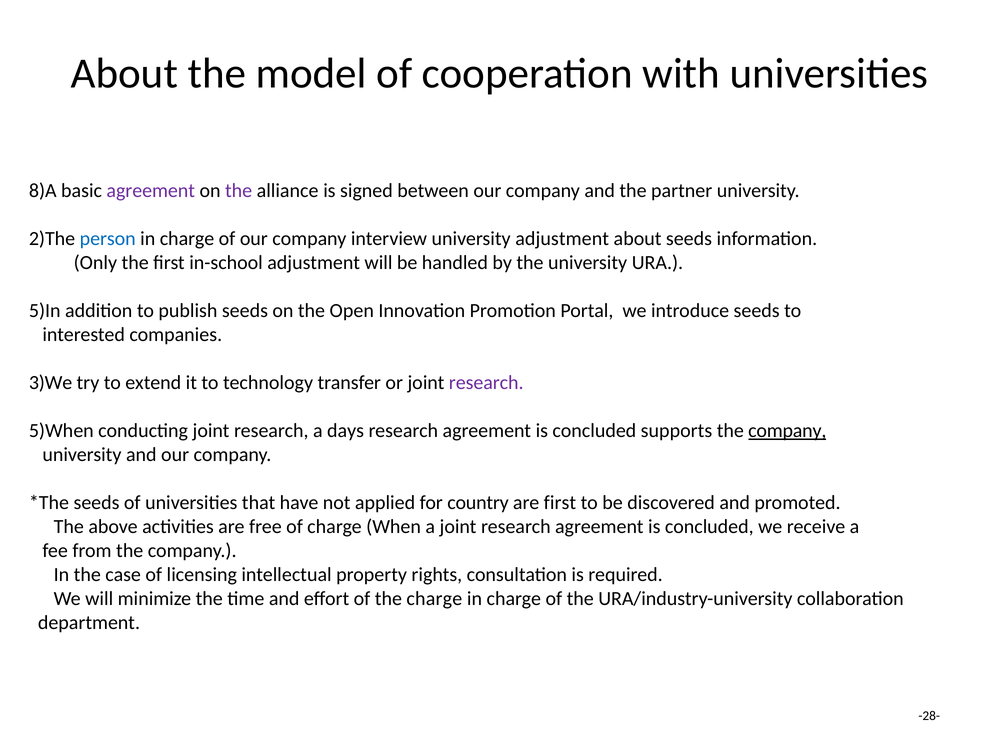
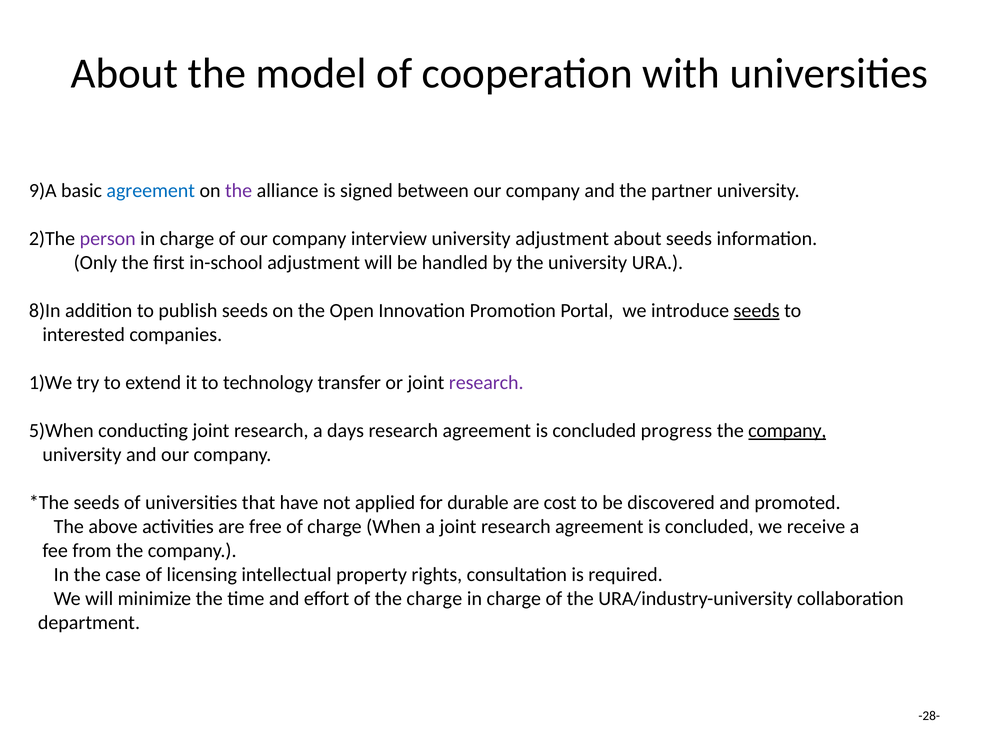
8)A: 8)A -> 9)A (43, 190)
agreement colour: purple -> blue (151, 190)
person colour: blue -> purple (108, 239)
5)In: 5)In -> 8)In (45, 311)
seeds underline: none -> present (757, 311)
3)We: 3)We -> 1)We (51, 383)
supports: supports -> progress (676, 431)
country: country -> durable (478, 503)
are first: first -> cost (560, 503)
